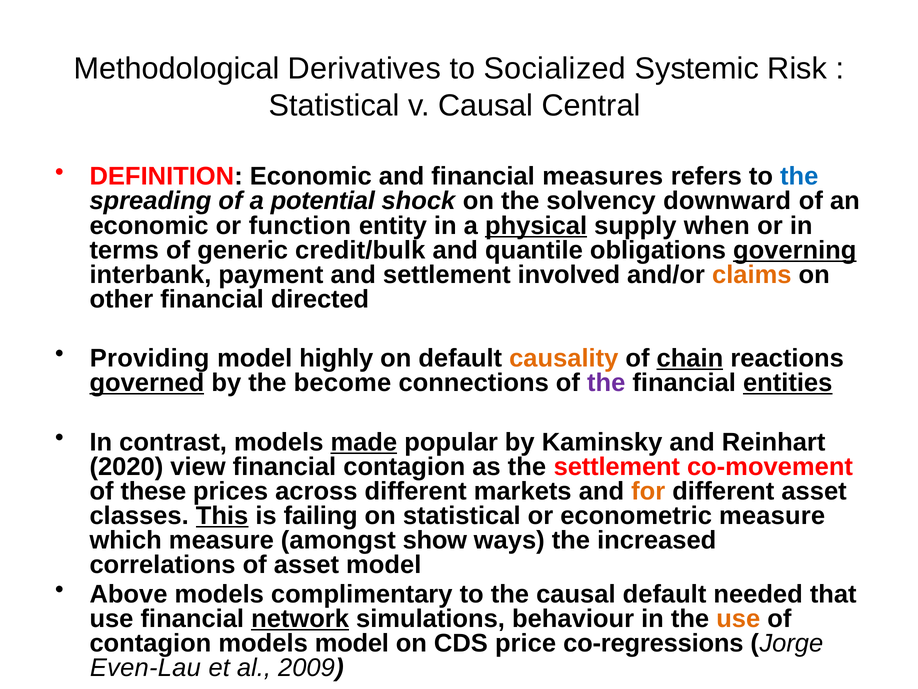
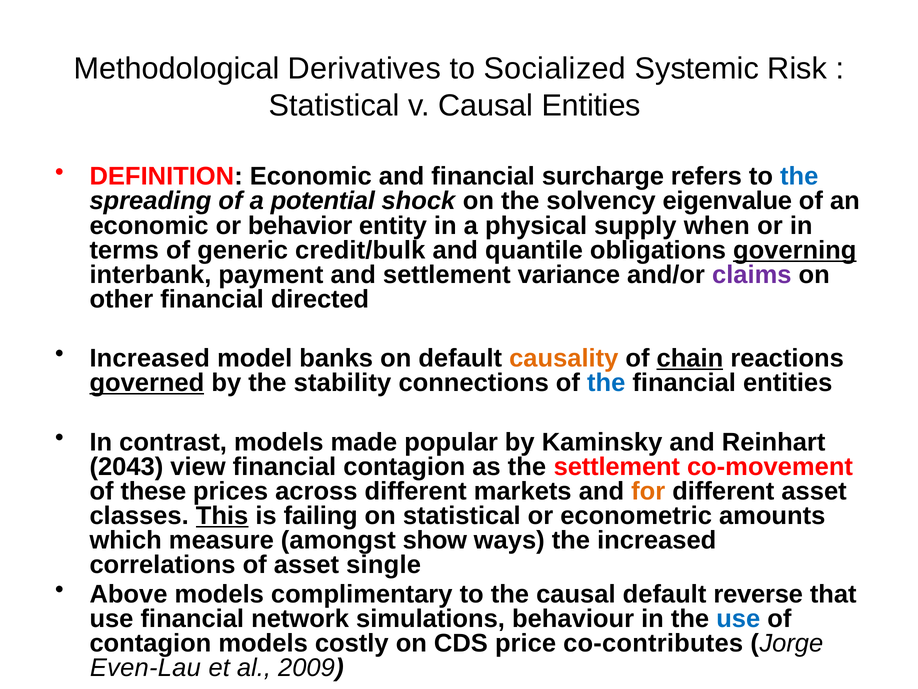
Causal Central: Central -> Entities (591, 105)
measures: measures -> surcharge (603, 176)
downward: downward -> eigenvalue (727, 201)
function: function -> behavior (300, 225)
physical underline: present -> none (536, 225)
involved: involved -> variance (569, 274)
claims colour: orange -> purple (752, 274)
Providing: Providing -> Increased (150, 358)
highly: highly -> banks (336, 358)
become: become -> stability (342, 383)
the colour: purple -> blue (606, 383)
entities underline: present -> none (788, 383)
made underline: present -> none (364, 442)
2020: 2020 -> 2043 (126, 466)
econometric measure: measure -> amounts (772, 515)
asset model: model -> single (384, 564)
needed: needed -> reverse (758, 594)
network underline: present -> none (300, 618)
use colour: orange -> blue (738, 618)
models model: model -> costly (352, 643)
co-regressions: co-regressions -> co-contributes (653, 643)
